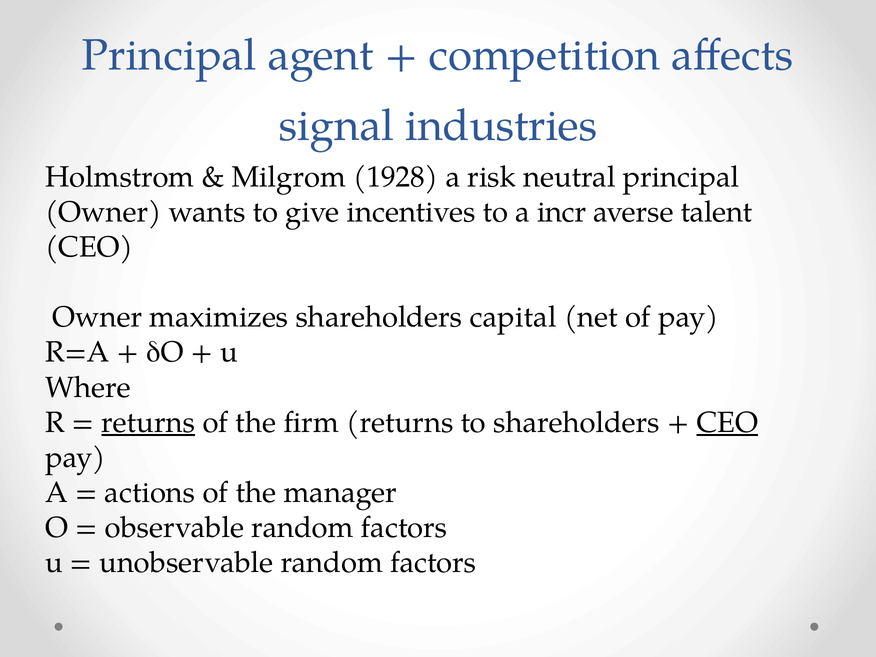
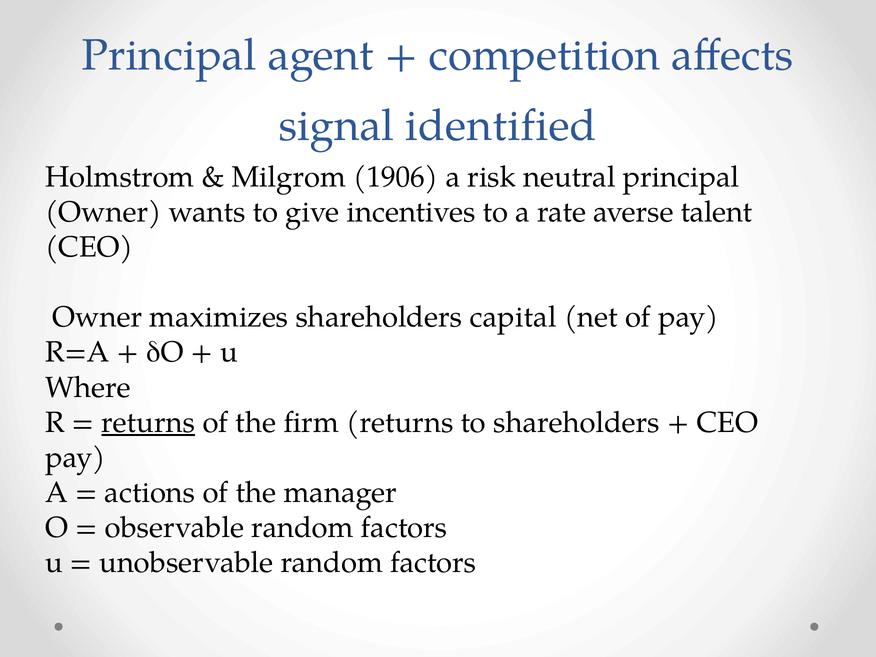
industries: industries -> identified (501, 126)
1928: 1928 -> 1906 (396, 177)
incr: incr -> rate (562, 212)
CEO underline: present -> none (727, 422)
